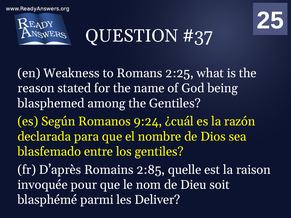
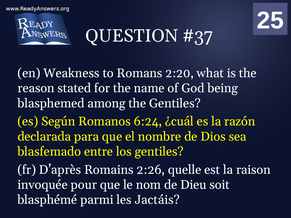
2:25: 2:25 -> 2:20 (180, 73)
9:24: 9:24 -> 6:24 (148, 122)
2:85: 2:85 -> 2:26 (151, 170)
Deliver: Deliver -> Jactáis (157, 200)
